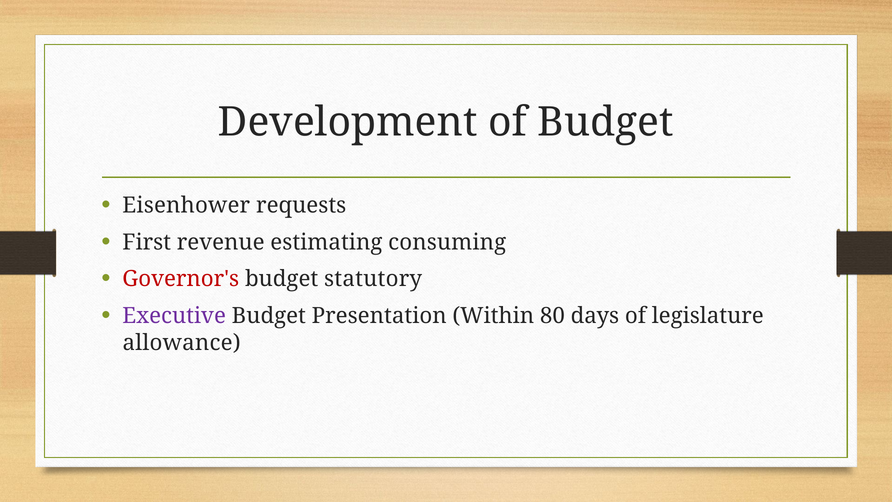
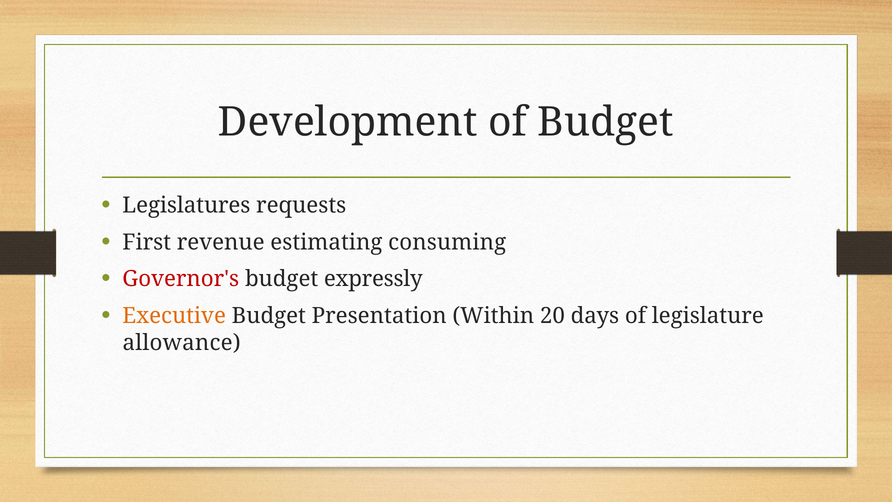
Eisenhower: Eisenhower -> Legislatures (186, 205)
statutory: statutory -> expressly (373, 279)
Executive colour: purple -> orange (174, 316)
80: 80 -> 20 (552, 316)
